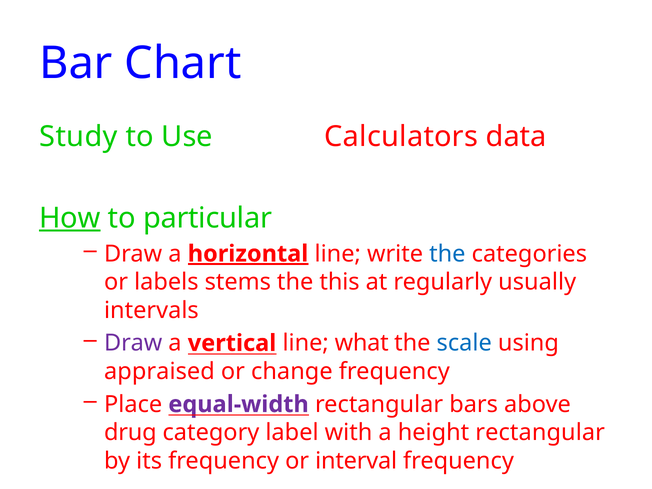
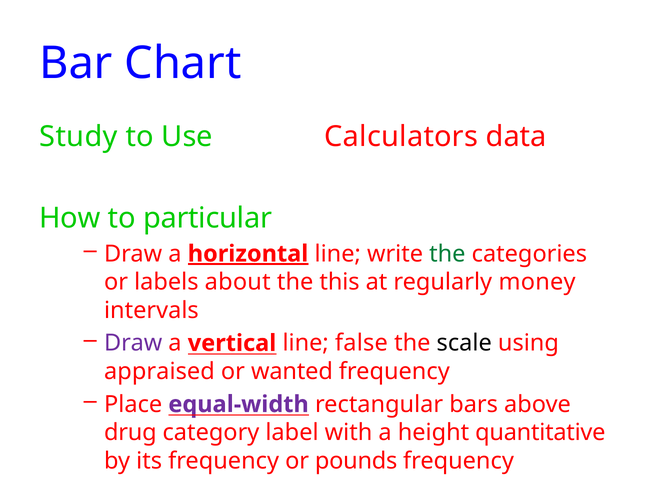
How underline: present -> none (70, 218)
the colour: blue -> green (447, 254)
stems: stems -> about (238, 282)
usually: usually -> money (537, 282)
what: what -> false (361, 343)
scale colour: blue -> black (464, 343)
change: change -> wanted (292, 371)
height rectangular: rectangular -> quantitative (540, 433)
interval: interval -> pounds (356, 461)
